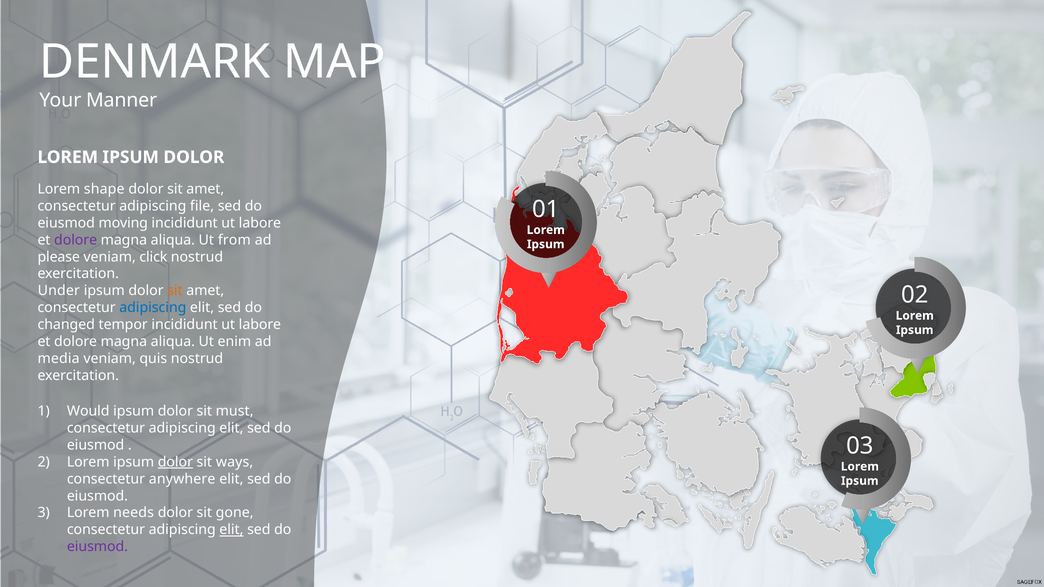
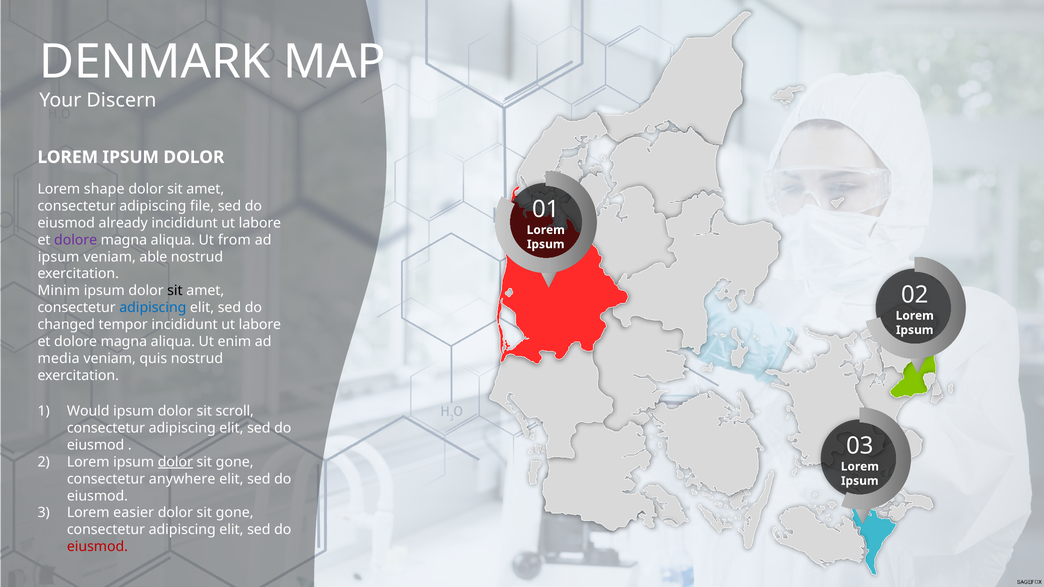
Manner: Manner -> Discern (121, 100)
moving: moving -> already (123, 223)
please: please -> ipsum (59, 257)
click: click -> able (153, 257)
Under: Under -> Minim (59, 291)
sit colour: orange -> black (175, 291)
must: must -> scroll (235, 411)
ways: ways -> gone (235, 462)
needs: needs -> easier (134, 513)
elit underline: present -> none (231, 530)
eiusmod colour: purple -> red (97, 547)
